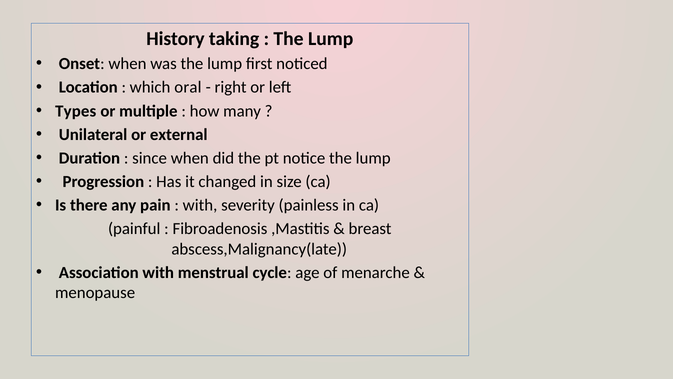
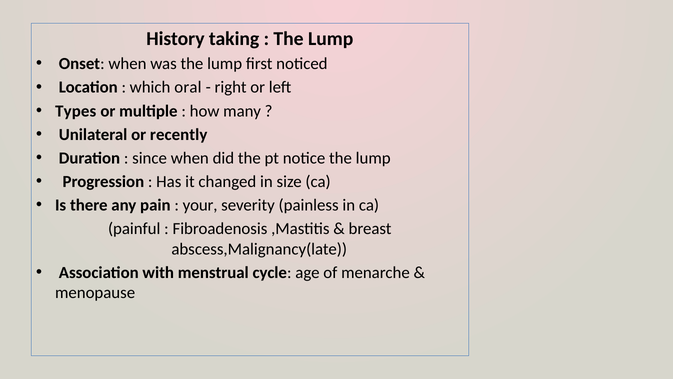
external: external -> recently (179, 134)
with: with -> your (200, 205)
